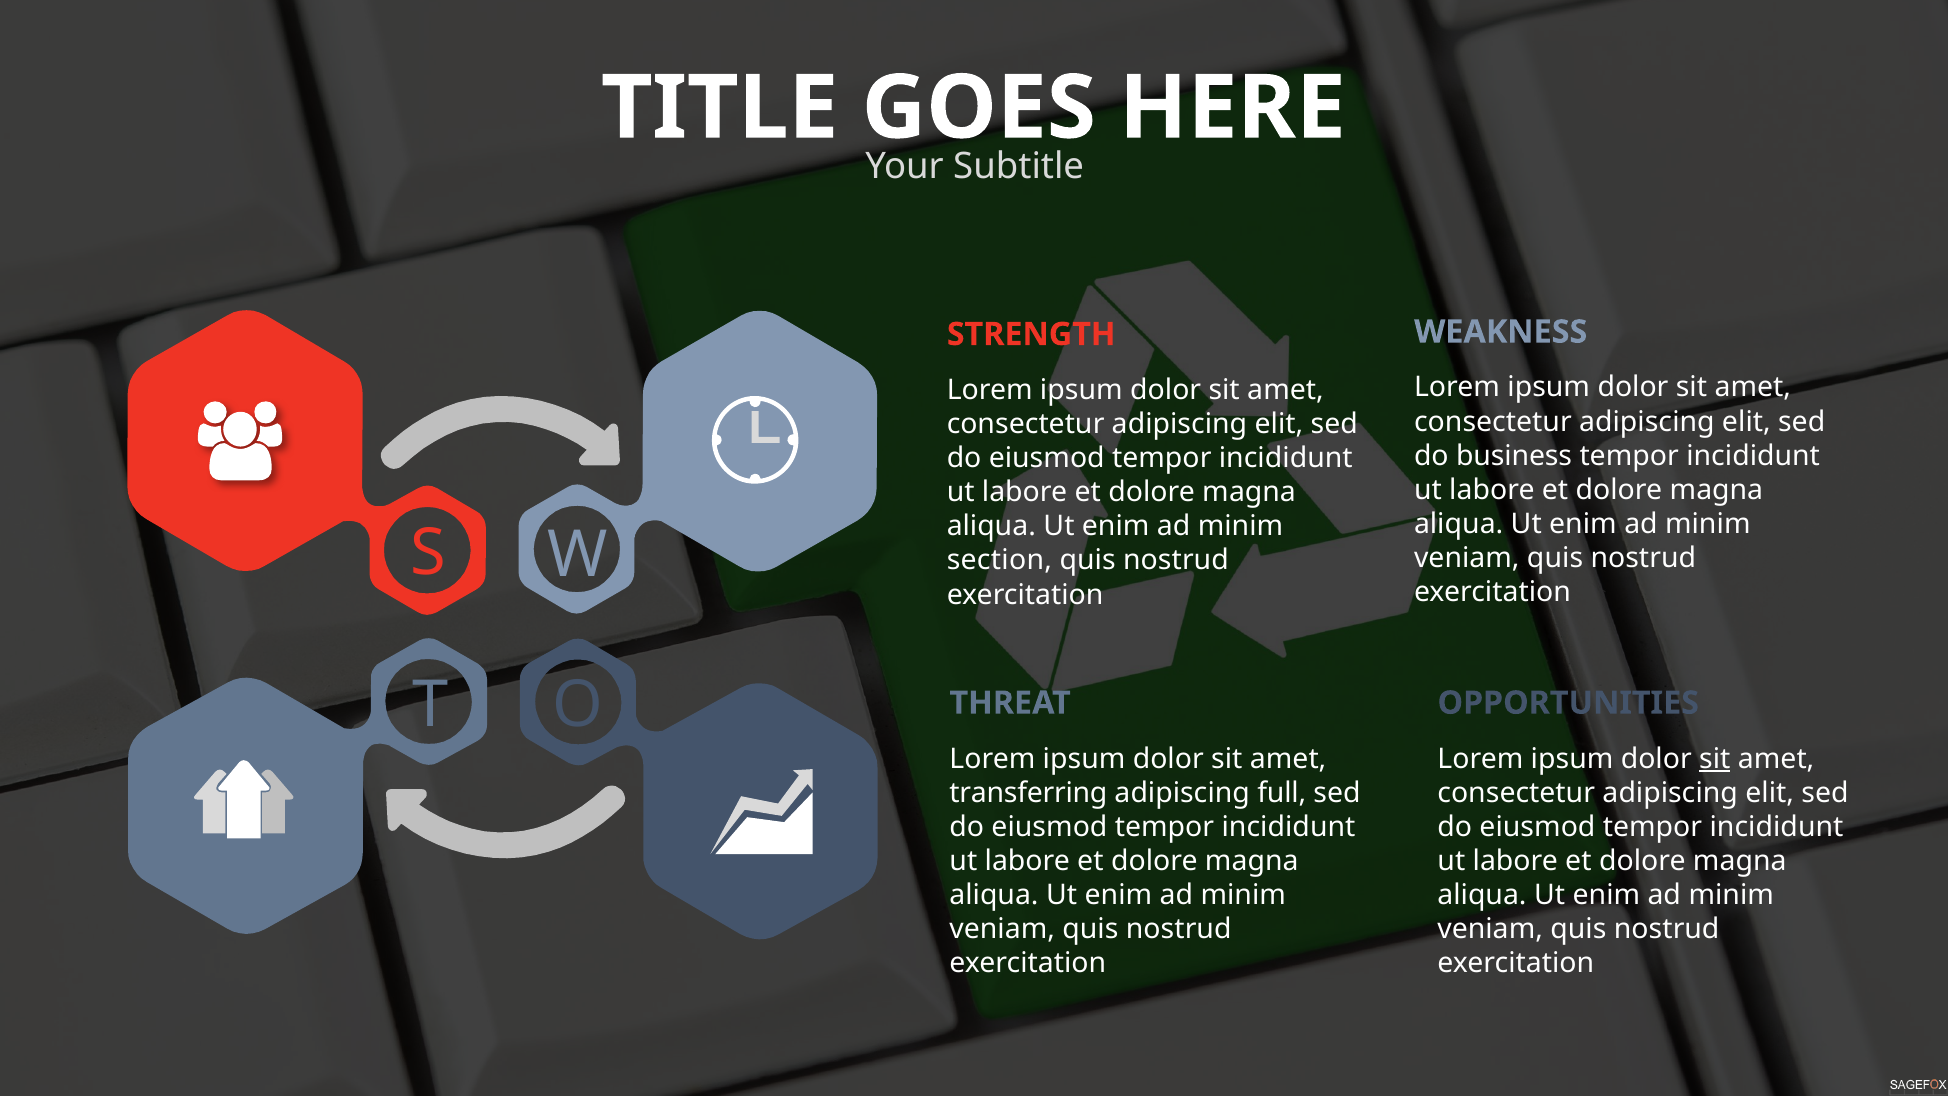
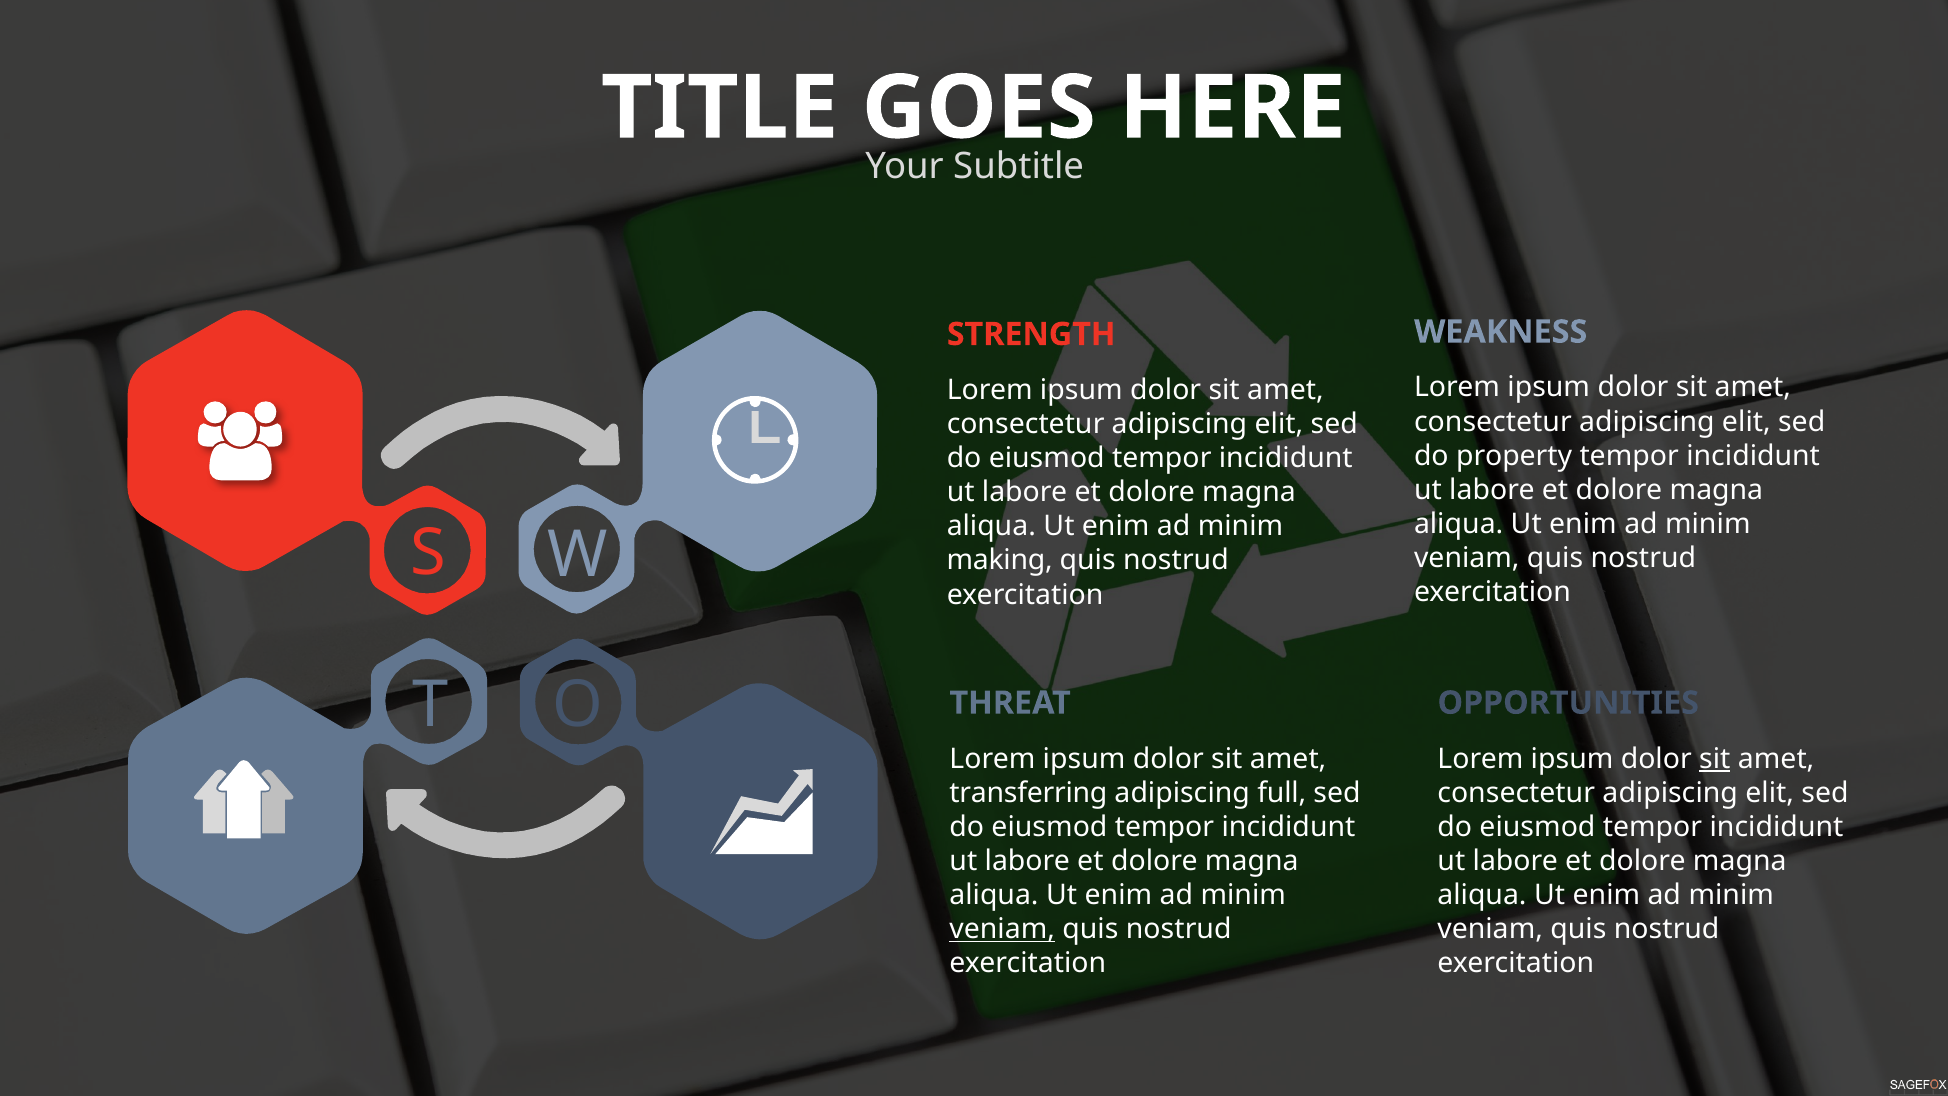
business: business -> property (1514, 456)
section: section -> making (1000, 560)
veniam underline: none -> present (1002, 929)
